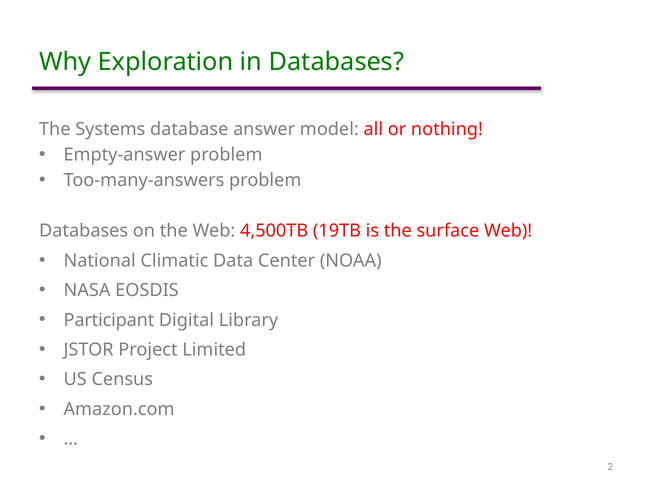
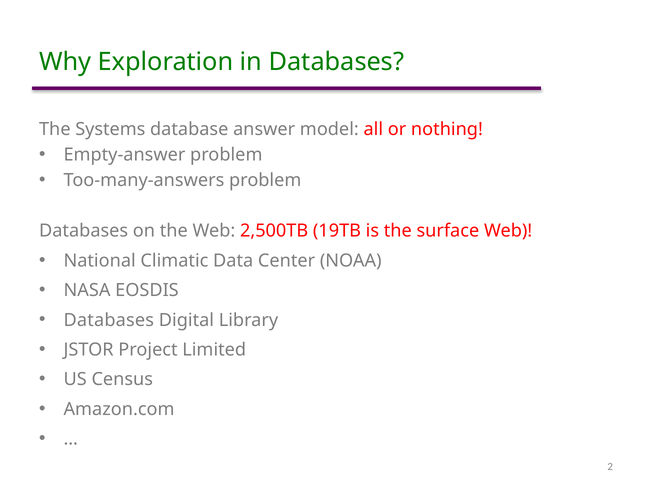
4,500TB: 4,500TB -> 2,500TB (274, 231)
Participant: Participant -> Databases (109, 320)
